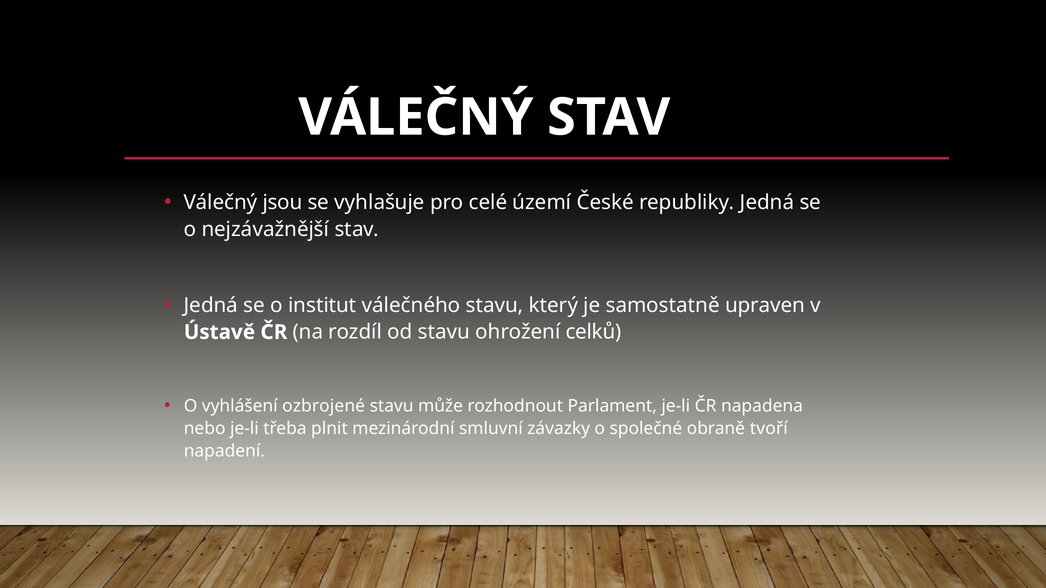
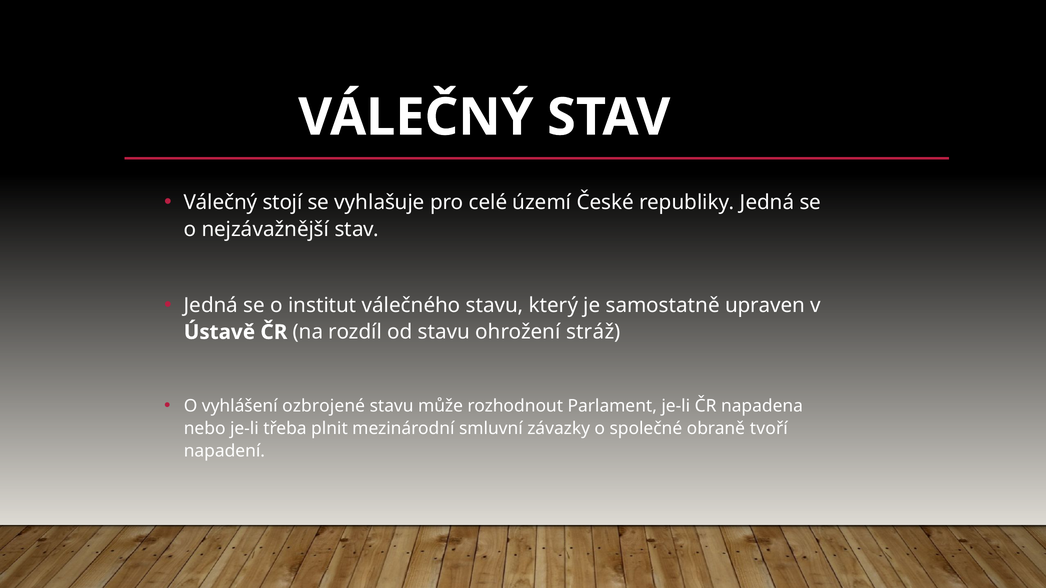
jsou: jsou -> stojí (283, 203)
celků: celků -> stráž (593, 332)
